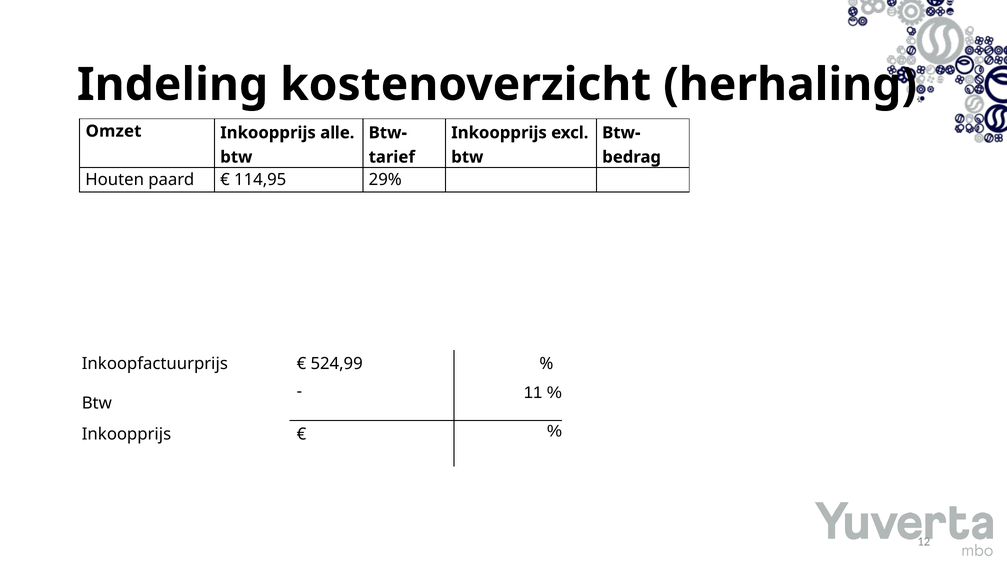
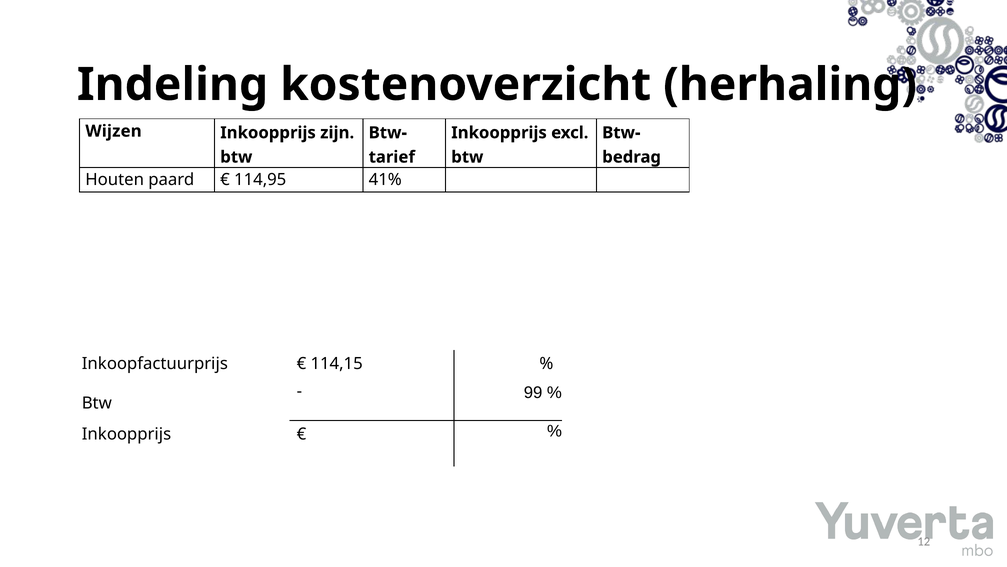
Omzet: Omzet -> Wijzen (114, 131)
alle: alle -> zijn (337, 133)
29%: 29% -> 41% (385, 180)
524,99: 524,99 -> 114,15 (337, 363)
11: 11 -> 99 (533, 392)
